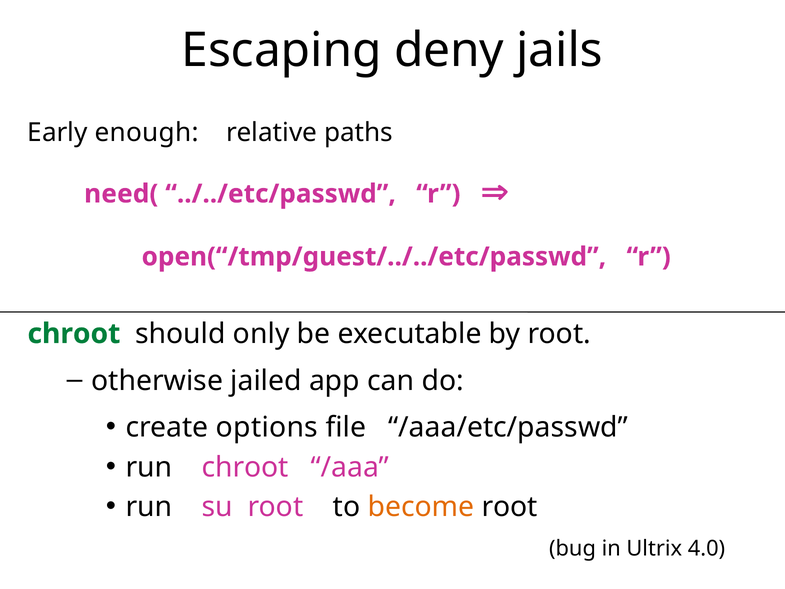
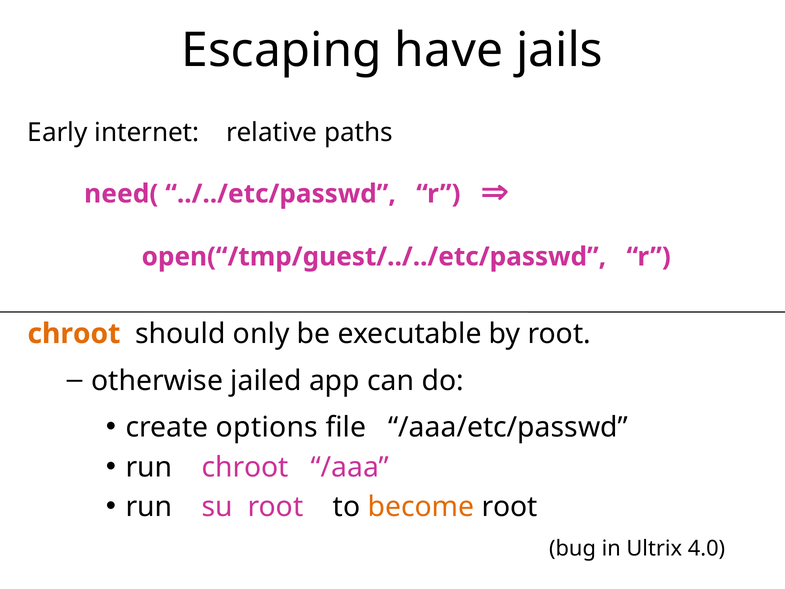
deny: deny -> have (449, 50)
enough: enough -> internet (147, 133)
chroot colour: green -> orange (74, 334)
